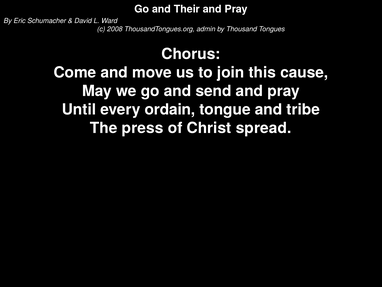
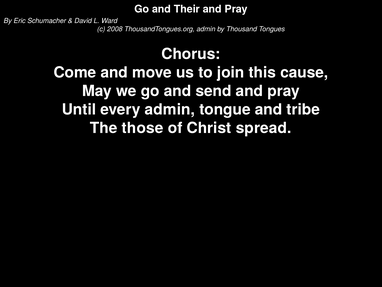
every ordain: ordain -> admin (170, 109)
press: press -> those (143, 128)
